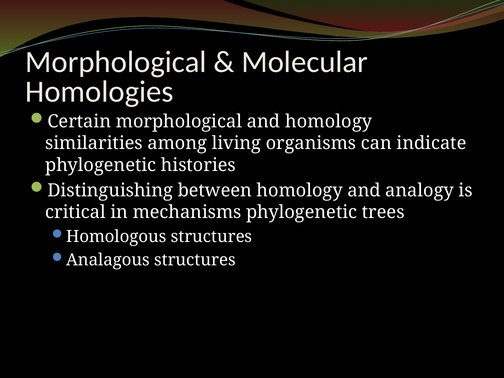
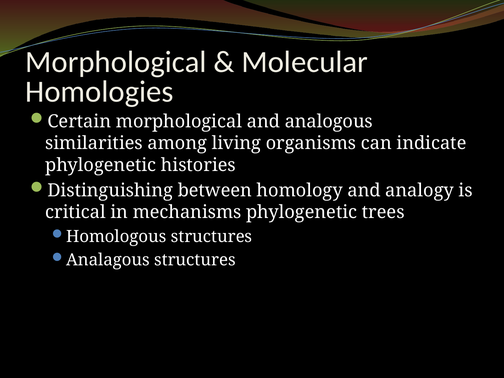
and homology: homology -> analogous (329, 121)
